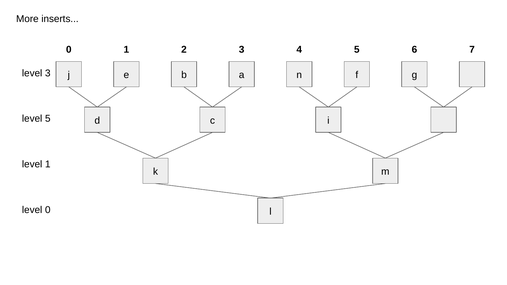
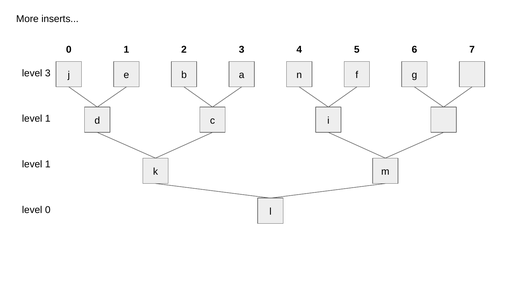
5: 5 -> 1 (48, 119)
